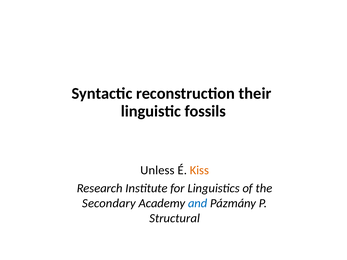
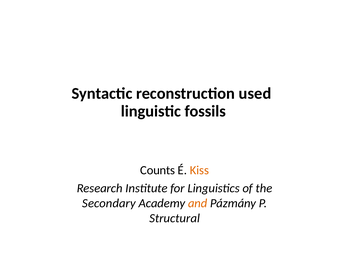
their: their -> used (255, 94)
Unless: Unless -> Counts (158, 170)
and colour: blue -> orange (198, 203)
